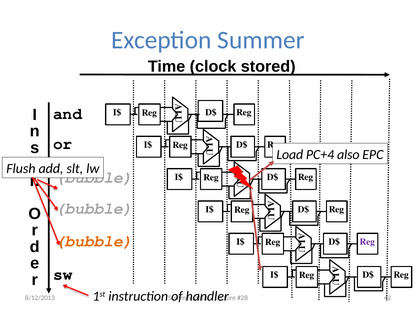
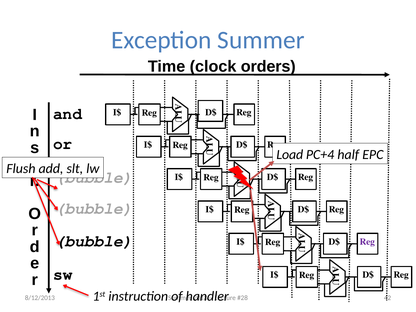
stored: stored -> orders (268, 66)
also: also -> half (348, 155)
bubble colour: orange -> black (94, 241)
